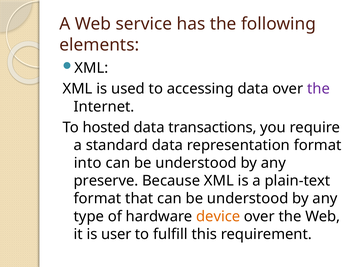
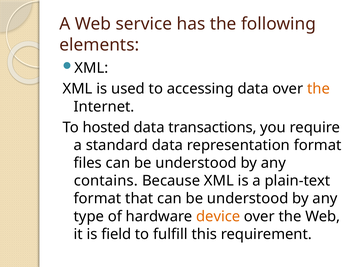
the colour: purple -> orange (318, 89)
into: into -> files (88, 163)
preserve: preserve -> contains (106, 181)
user: user -> field (116, 234)
